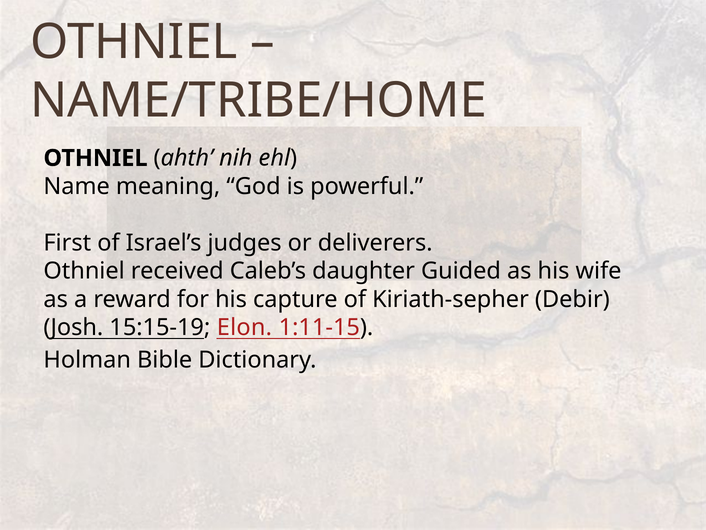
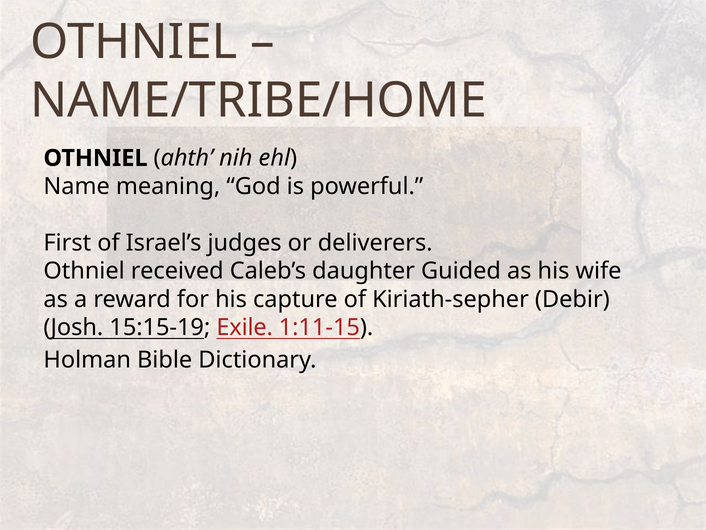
Elon: Elon -> Exile (245, 327)
